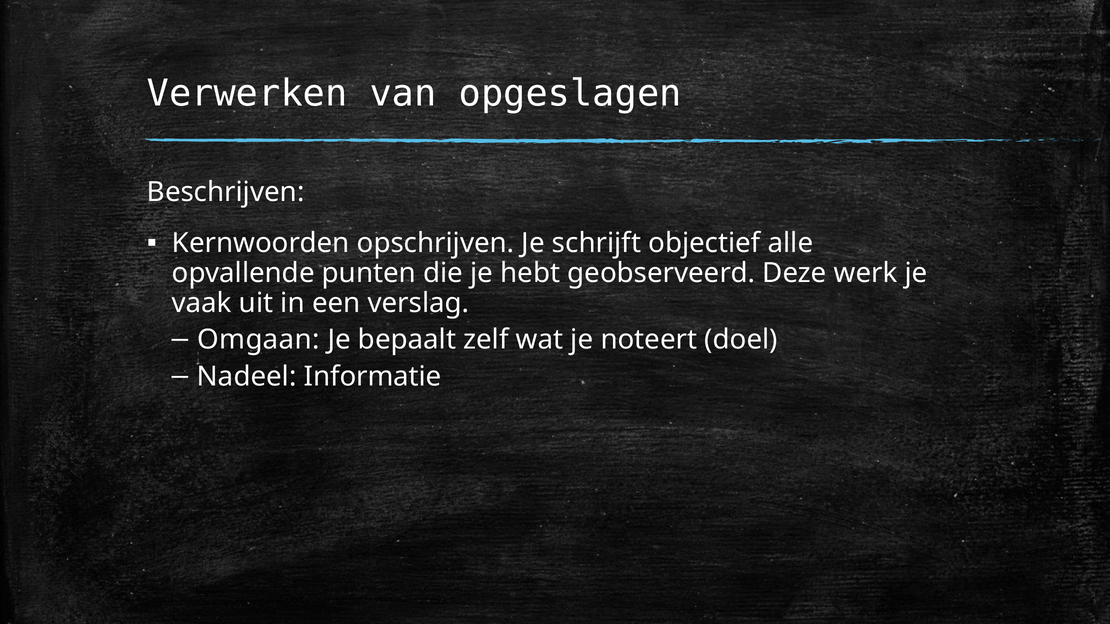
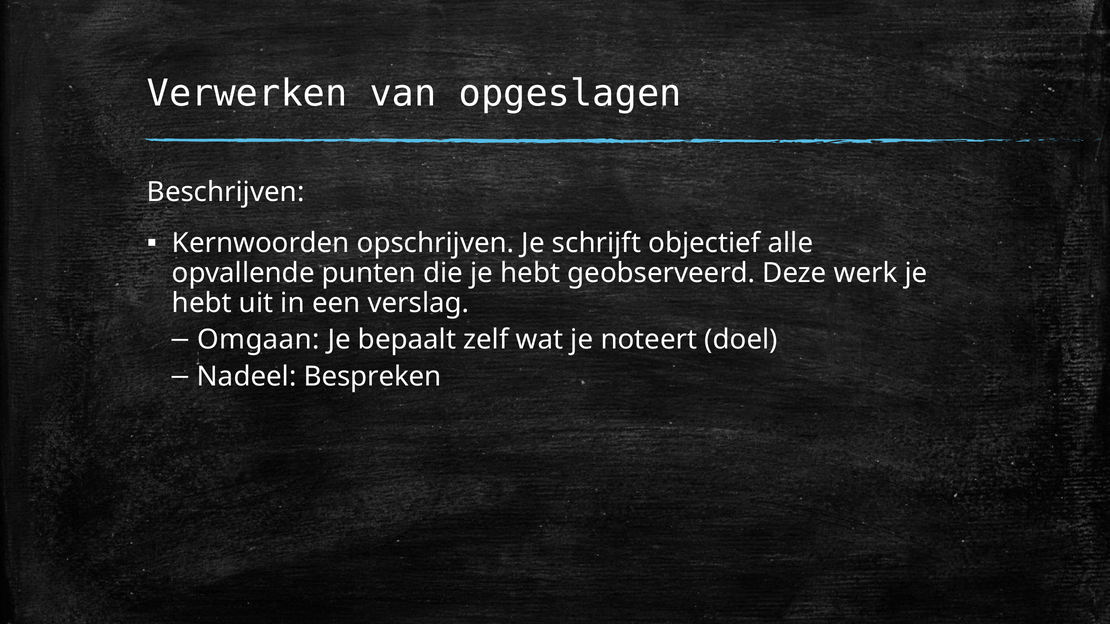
vaak: vaak -> hebt (202, 303)
Informatie: Informatie -> Bespreken (373, 377)
